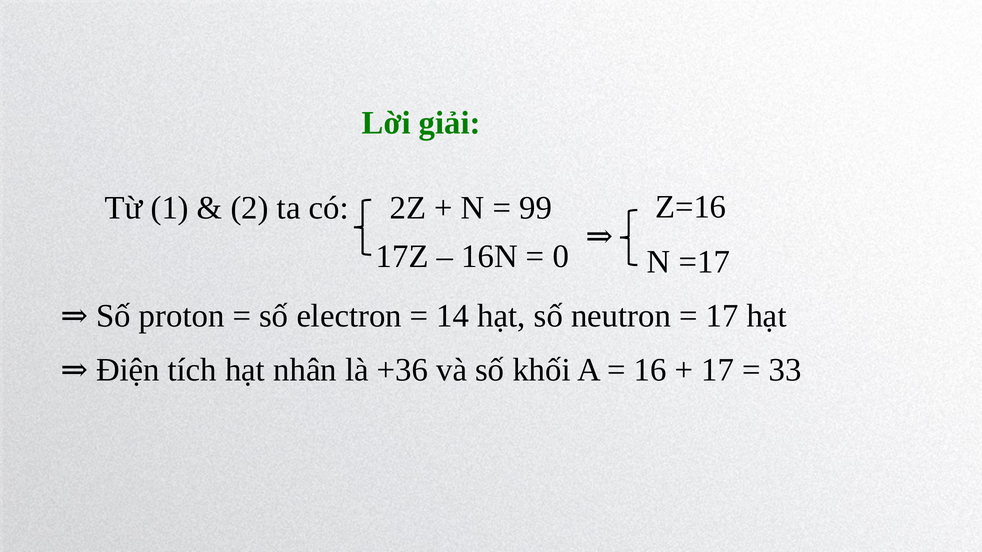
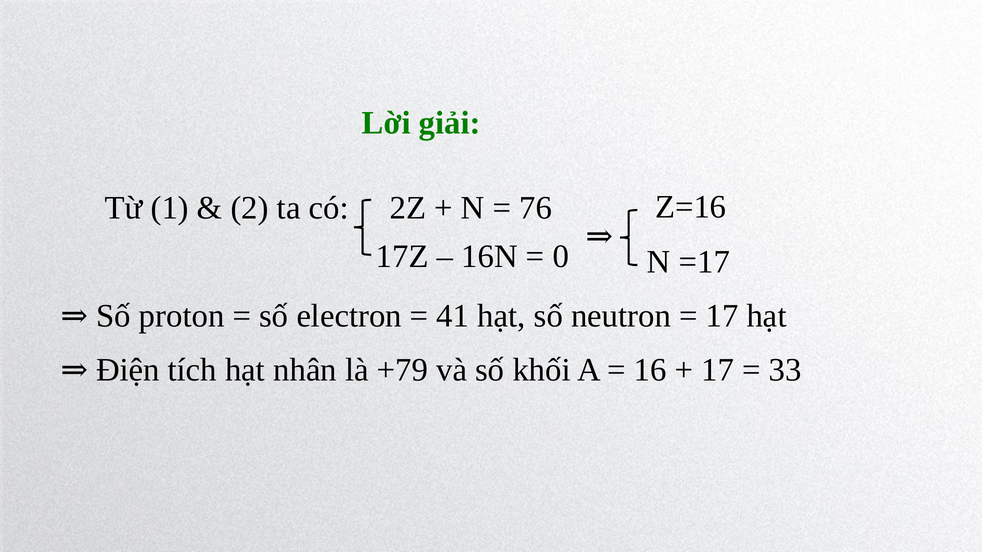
99: 99 -> 76 (536, 208)
14: 14 -> 41 (453, 316)
+36: +36 -> +79 (402, 370)
